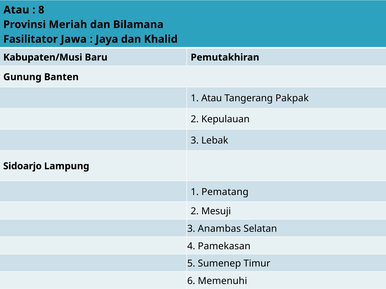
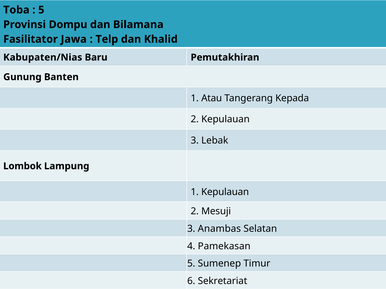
Atau: Atau -> Toba (16, 10)
8: 8 -> 5 (41, 10)
Meriah: Meriah -> Dompu (68, 25)
Jaya: Jaya -> Telp (107, 39)
Kabupaten/Musi: Kabupaten/Musi -> Kabupaten/Nias (43, 57)
Pakpak: Pakpak -> Kepada (292, 98)
Sidoarjo: Sidoarjo -> Lombok (22, 166)
1 Pematang: Pematang -> Kepulauan (225, 192)
Memenuhi: Memenuhi -> Sekretariat (223, 281)
